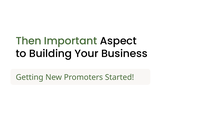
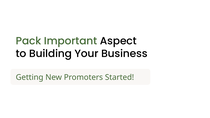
Then: Then -> Pack (29, 41)
